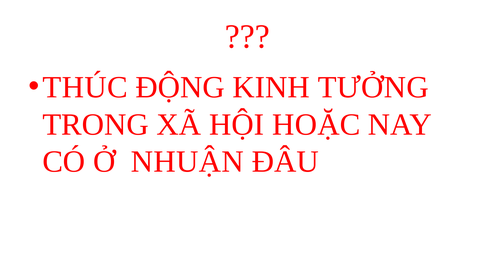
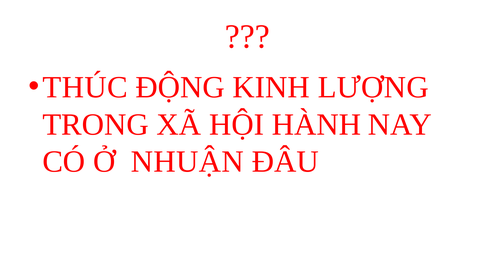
TƯỞNG: TƯỞNG -> LƯỢNG (373, 88)
HOẶC: HOẶC -> HÀNH (316, 125)
